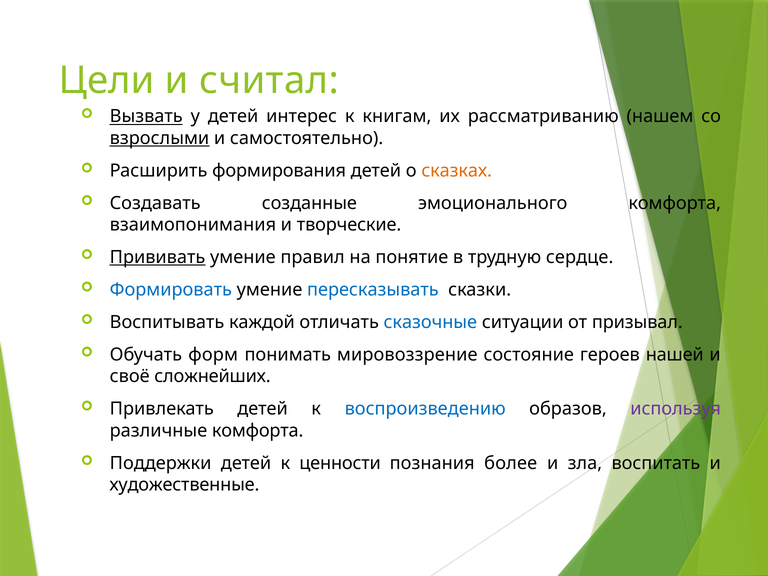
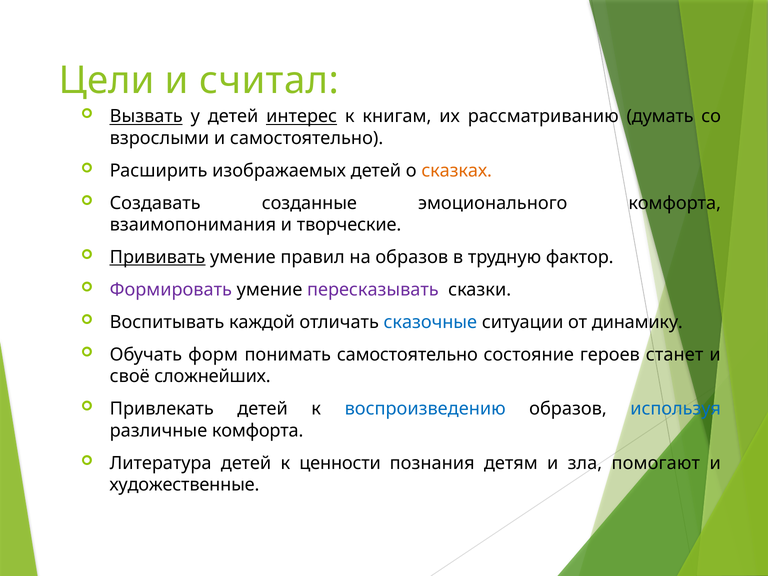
интерес underline: none -> present (302, 116)
нашем: нашем -> думать (660, 116)
взрослыми underline: present -> none (159, 138)
формирования: формирования -> изображаемых (279, 171)
на понятие: понятие -> образов (412, 257)
сердце: сердце -> фактор (580, 257)
Формировать colour: blue -> purple (171, 290)
пересказывать colour: blue -> purple (373, 290)
призывал: призывал -> динамику (637, 322)
понимать мировоззрение: мировоззрение -> самостоятельно (407, 355)
нашей: нашей -> станет (675, 355)
используя colour: purple -> blue (676, 409)
Поддержки: Поддержки -> Литература (161, 463)
более: более -> детям (511, 463)
воспитать: воспитать -> помогают (656, 463)
